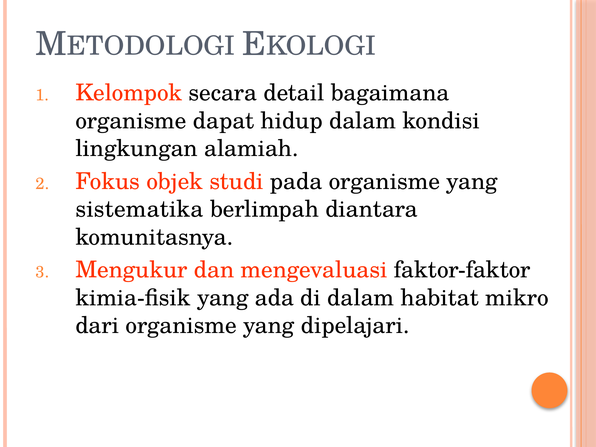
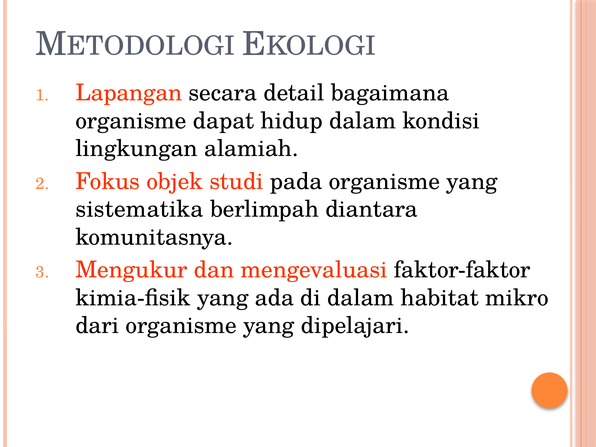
Kelompok: Kelompok -> Lapangan (129, 93)
